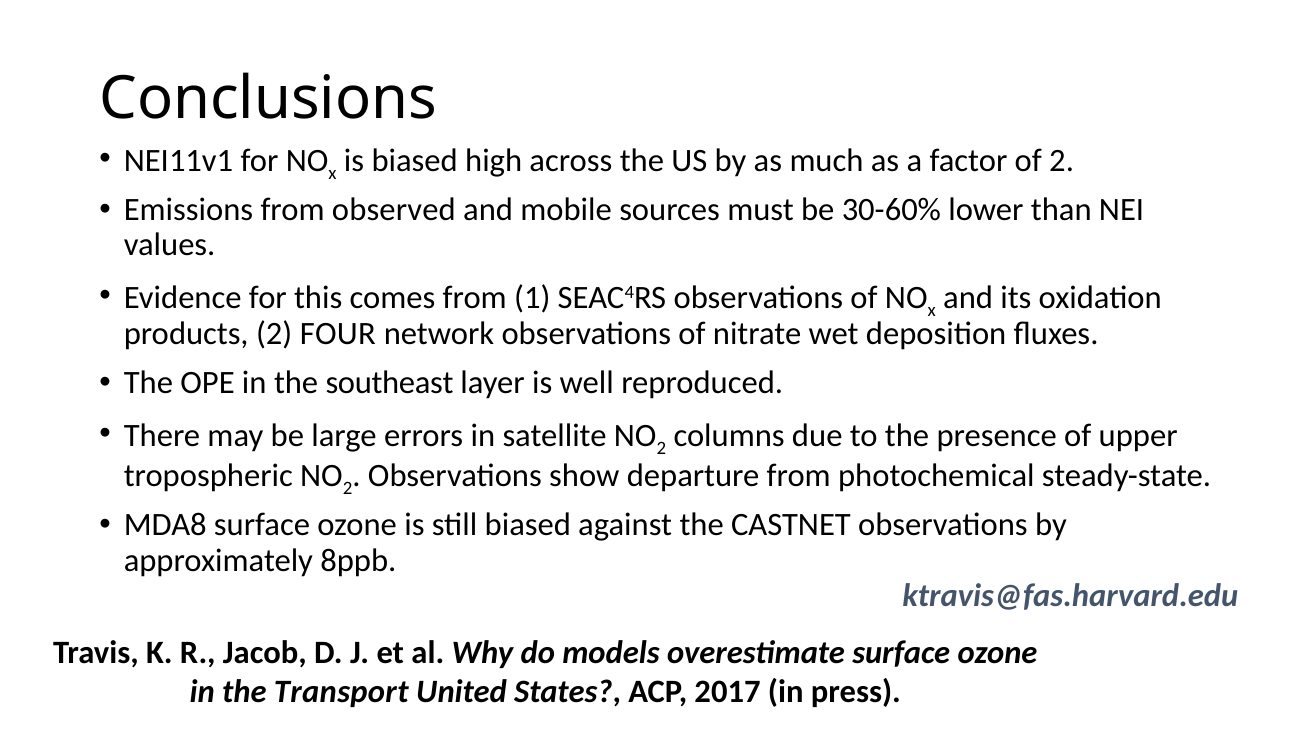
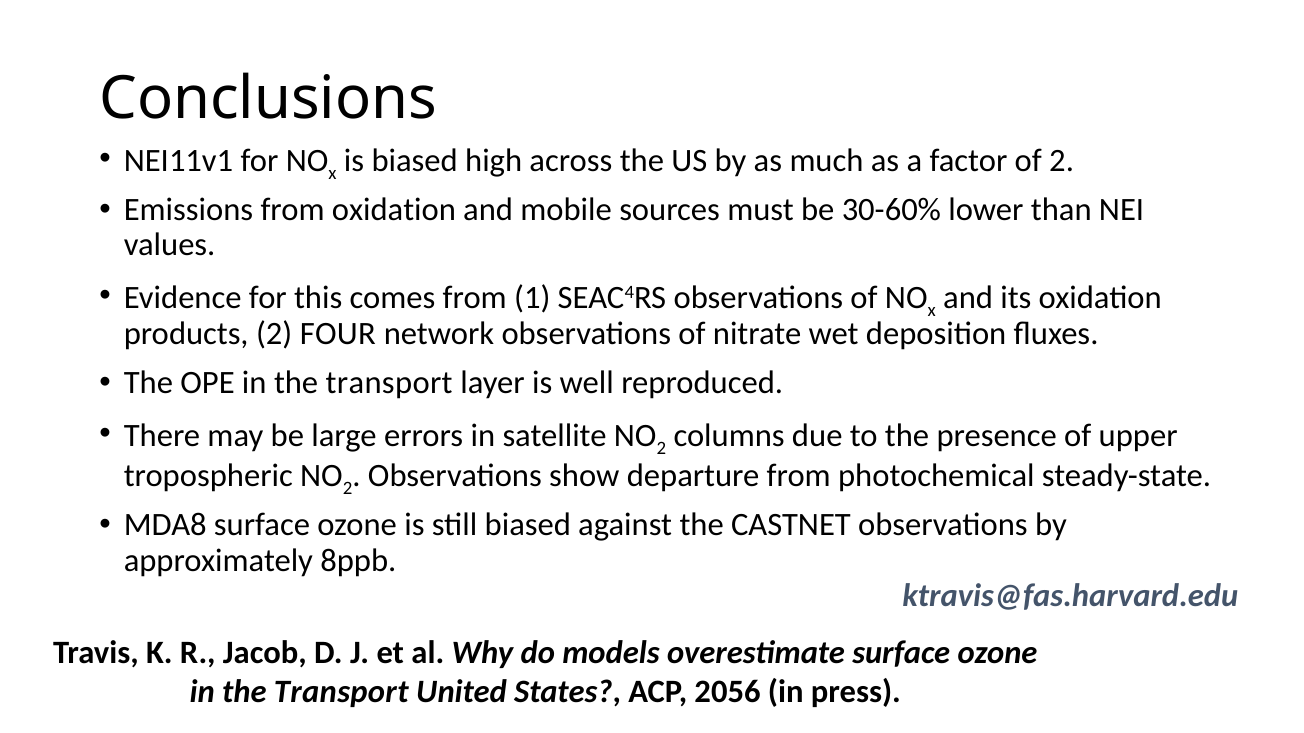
from observed: observed -> oxidation (394, 210)
OPE in the southeast: southeast -> transport (389, 383)
2017: 2017 -> 2056 (728, 692)
